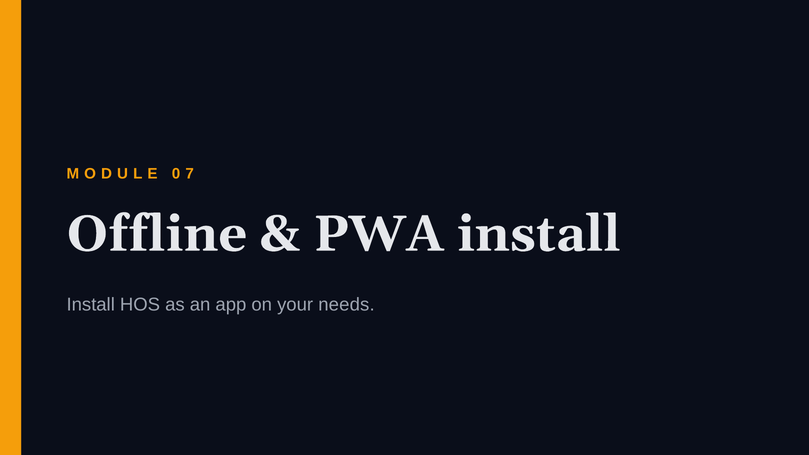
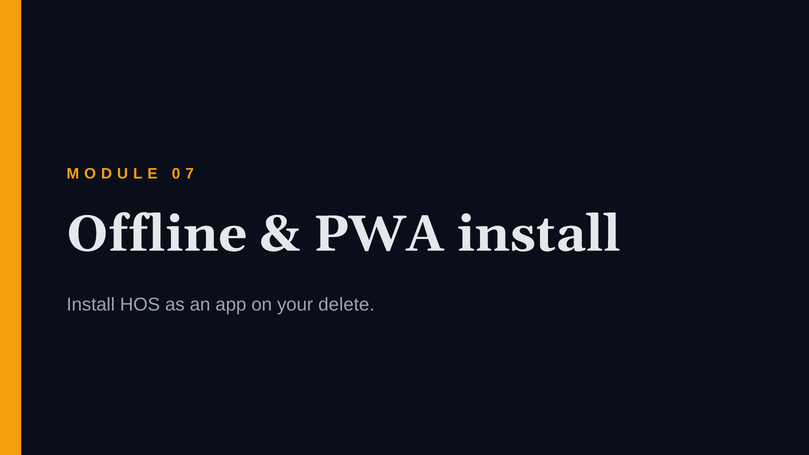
needs: needs -> delete (346, 305)
